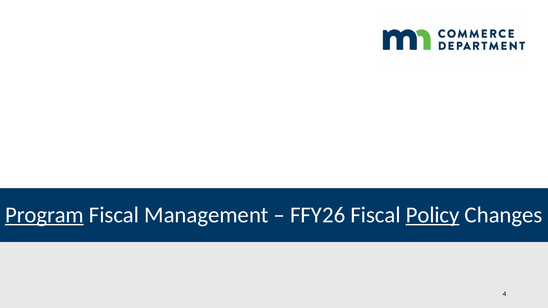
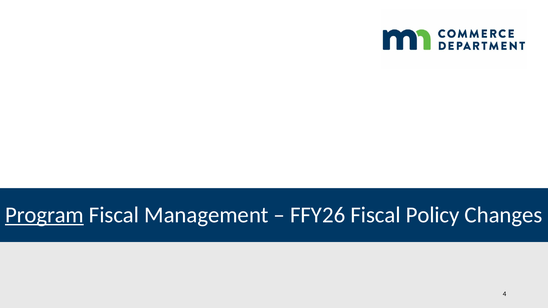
Policy underline: present -> none (433, 215)
